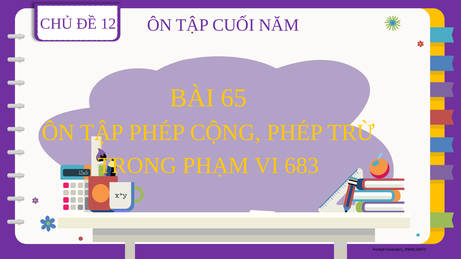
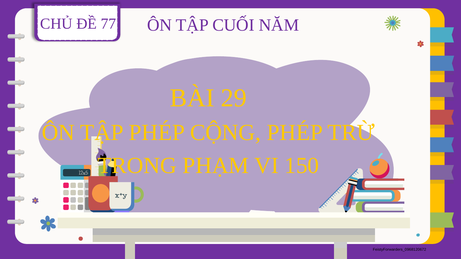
12: 12 -> 77 (109, 24)
65: 65 -> 29 (234, 98)
683: 683 -> 150 (302, 166)
